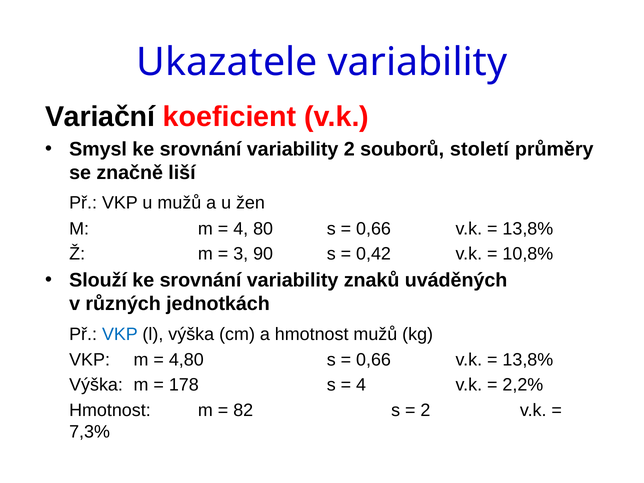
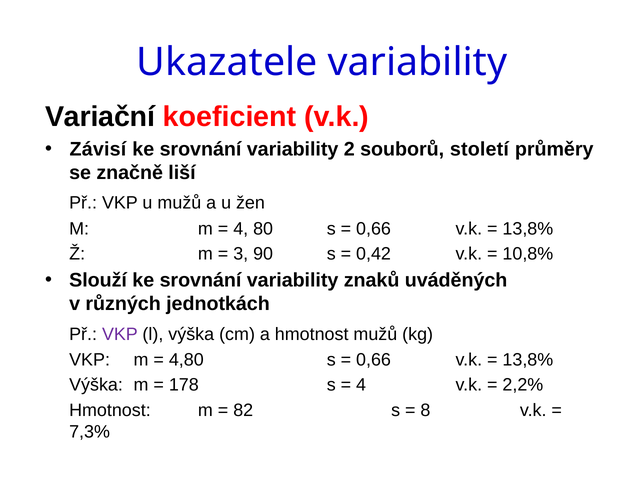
Smysl: Smysl -> Závisí (98, 149)
VKP colour: blue -> purple (120, 334)
2: 2 -> 8 (425, 410)
